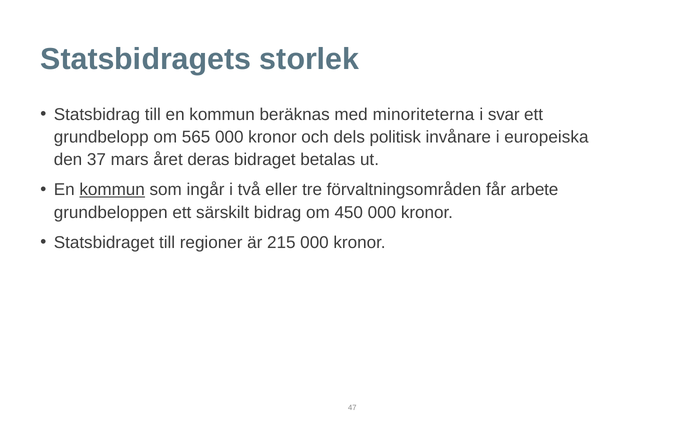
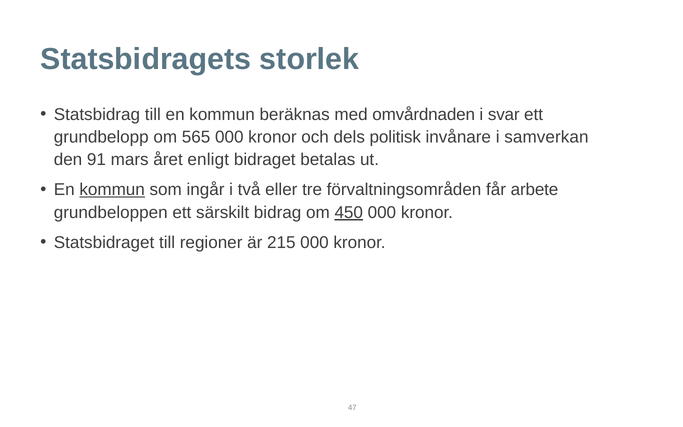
minoriteterna: minoriteterna -> omvårdnaden (424, 115)
europeiska: europeiska -> samverkan (546, 137)
37: 37 -> 91 (96, 160)
deras: deras -> enligt (208, 160)
450 underline: none -> present (349, 212)
